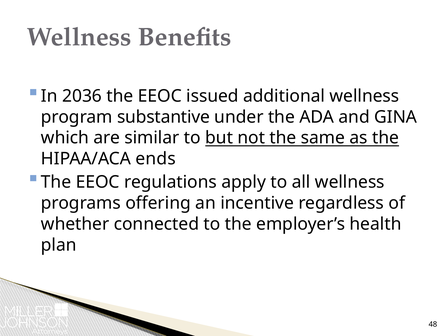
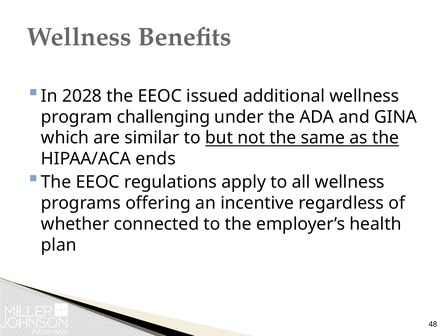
2036: 2036 -> 2028 (82, 96)
substantive: substantive -> challenging (164, 117)
